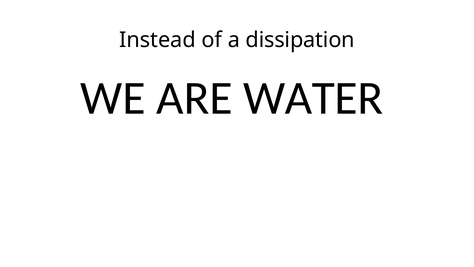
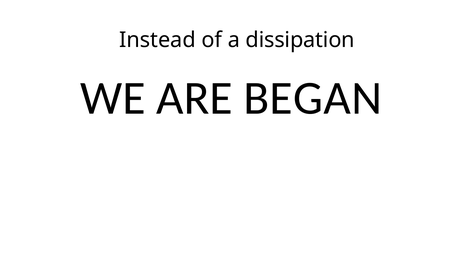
WATER: WATER -> BEGAN (313, 98)
